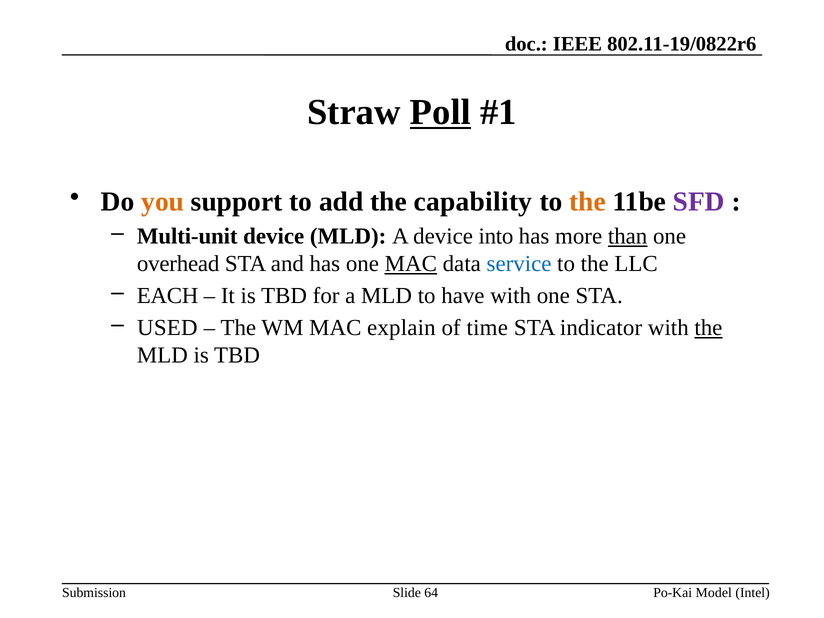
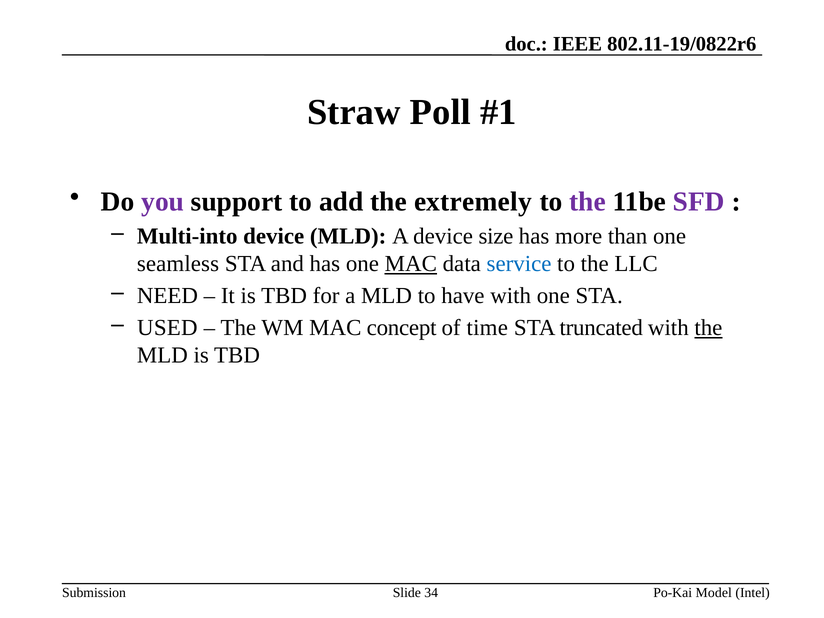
Poll underline: present -> none (440, 112)
you colour: orange -> purple (163, 202)
capability: capability -> extremely (473, 202)
the colour: orange -> purple (587, 202)
Multi-unit: Multi-unit -> Multi-into (187, 236)
into: into -> size (496, 236)
than underline: present -> none (628, 236)
overhead: overhead -> seamless (178, 264)
EACH: EACH -> NEED (167, 296)
explain: explain -> concept (402, 328)
indicator: indicator -> truncated (601, 328)
64: 64 -> 34 (431, 593)
